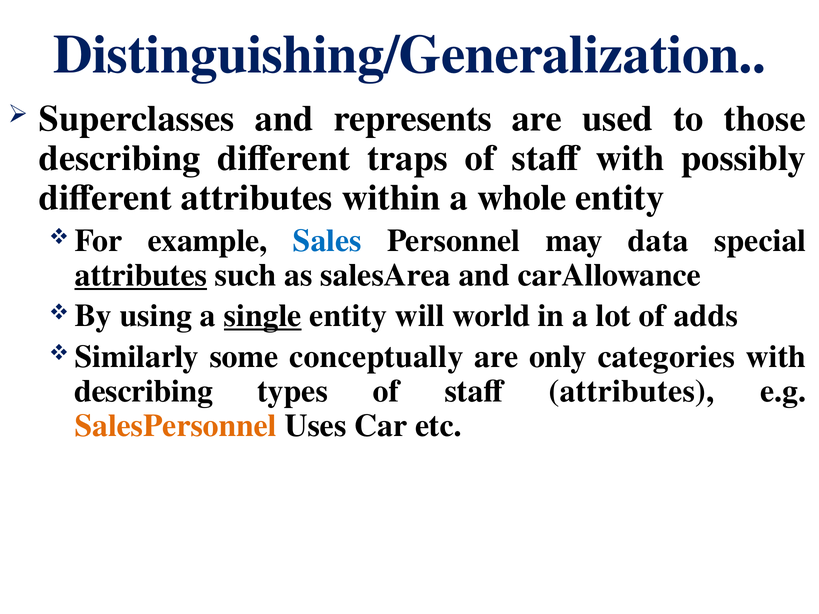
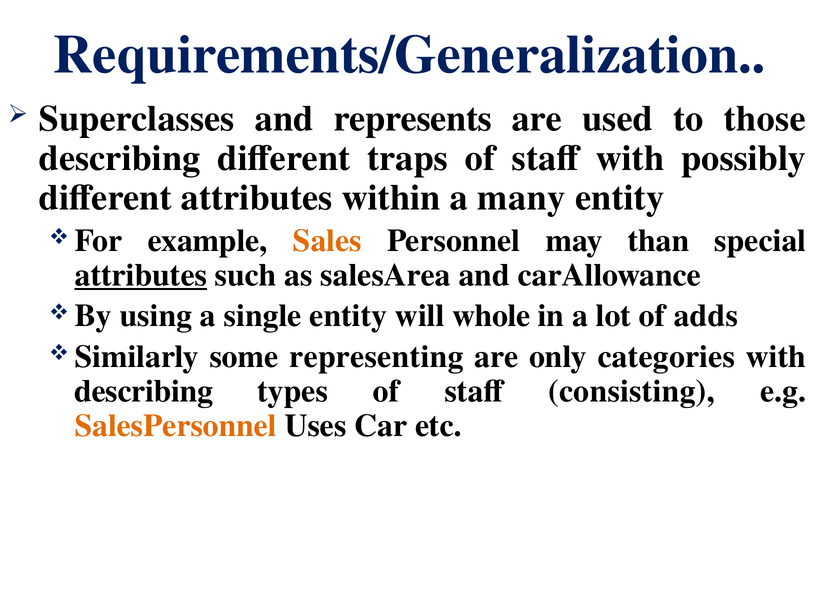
Distinguishing/Generalization: Distinguishing/Generalization -> Requirements/Generalization (409, 55)
whole: whole -> many (521, 198)
Sales colour: blue -> orange (327, 241)
data: data -> than (659, 241)
single underline: present -> none (263, 316)
world: world -> whole (491, 316)
conceptually: conceptually -> representing (376, 357)
staff attributes: attributes -> consisting (631, 391)
